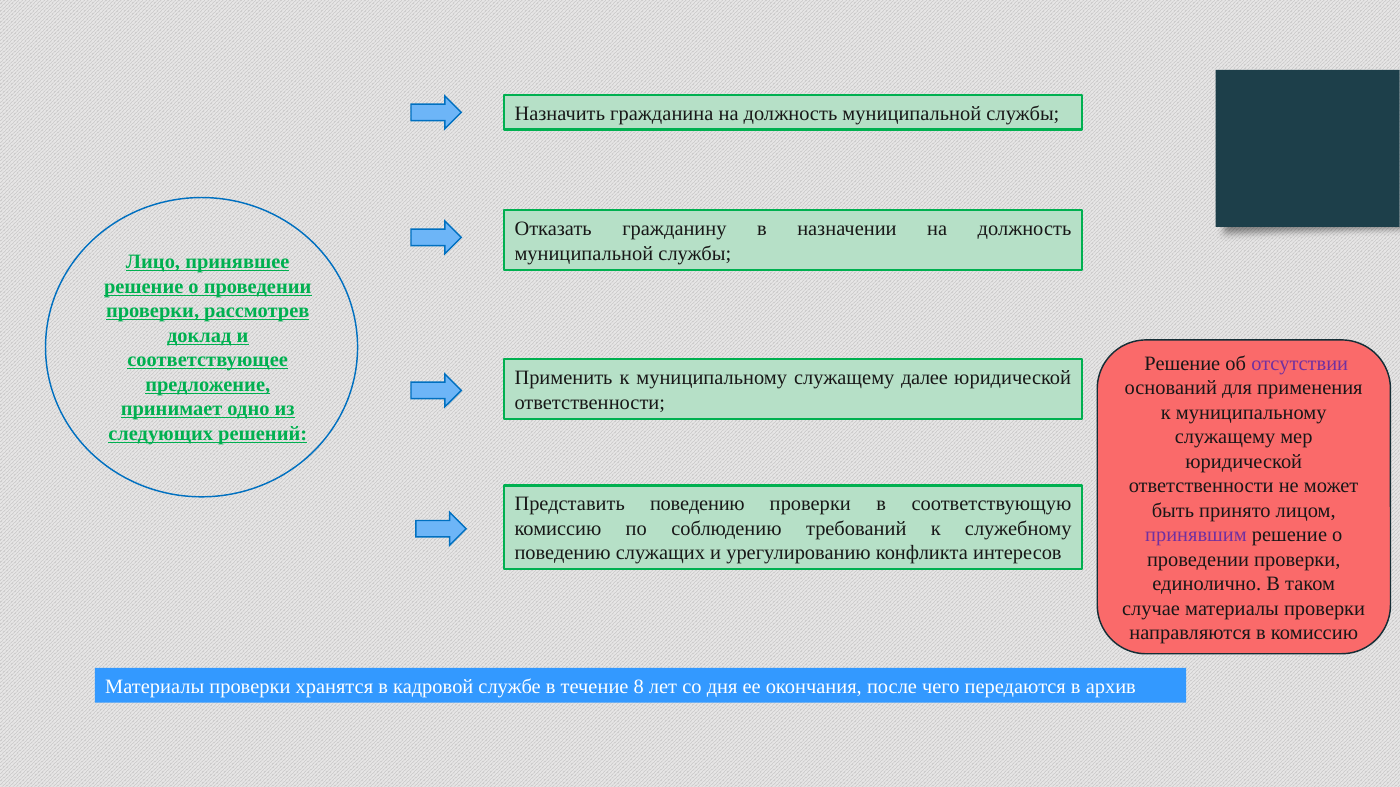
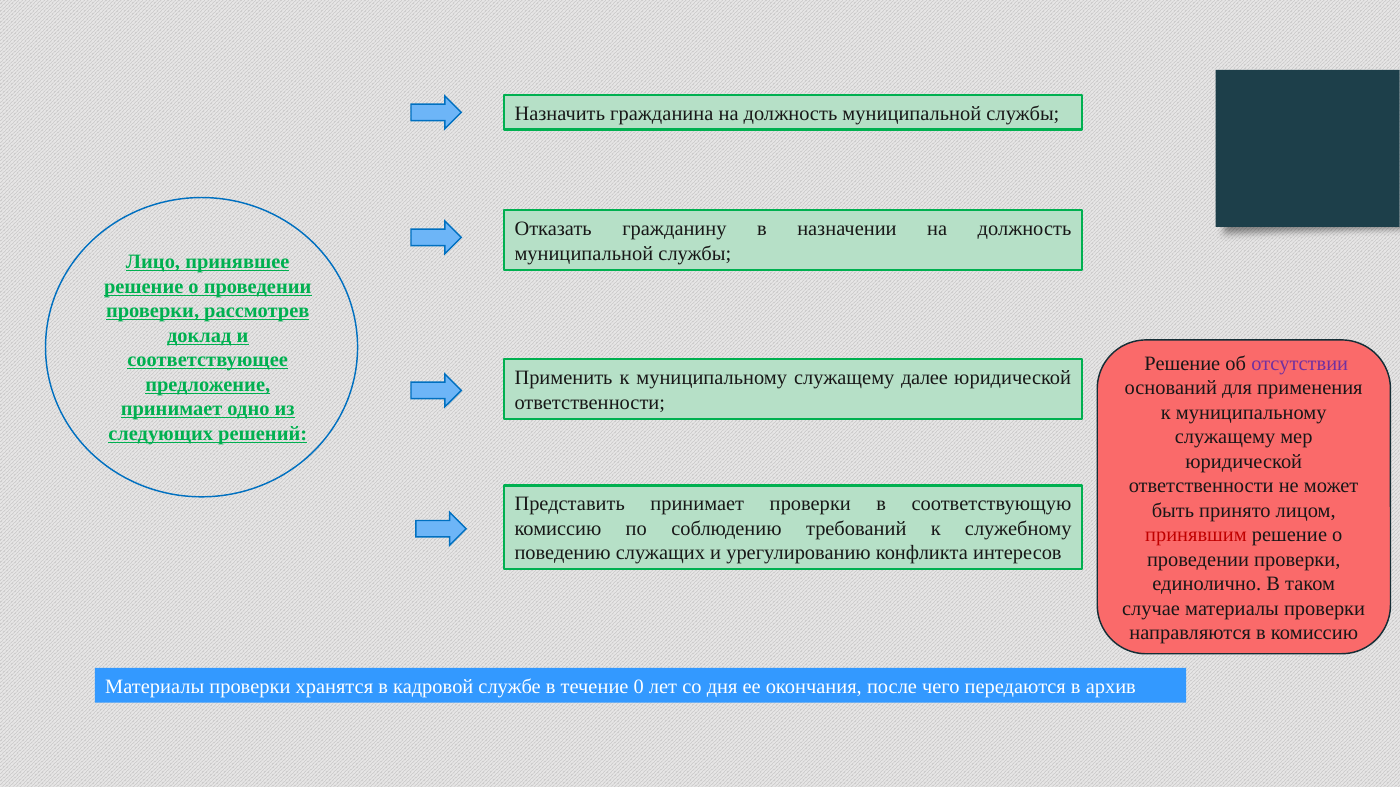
Представить поведению: поведению -> принимает (697, 505)
принявшим colour: purple -> red (1196, 535)
8: 8 -> 0 (639, 687)
